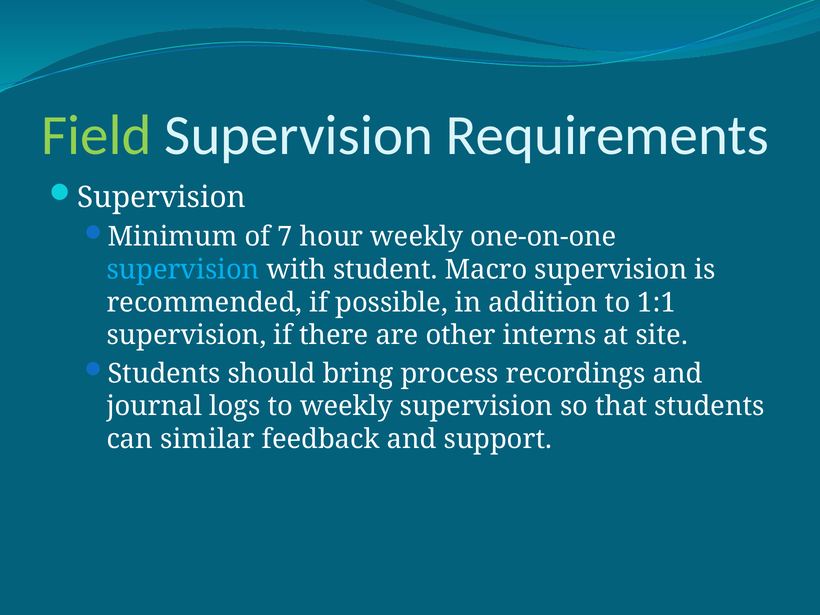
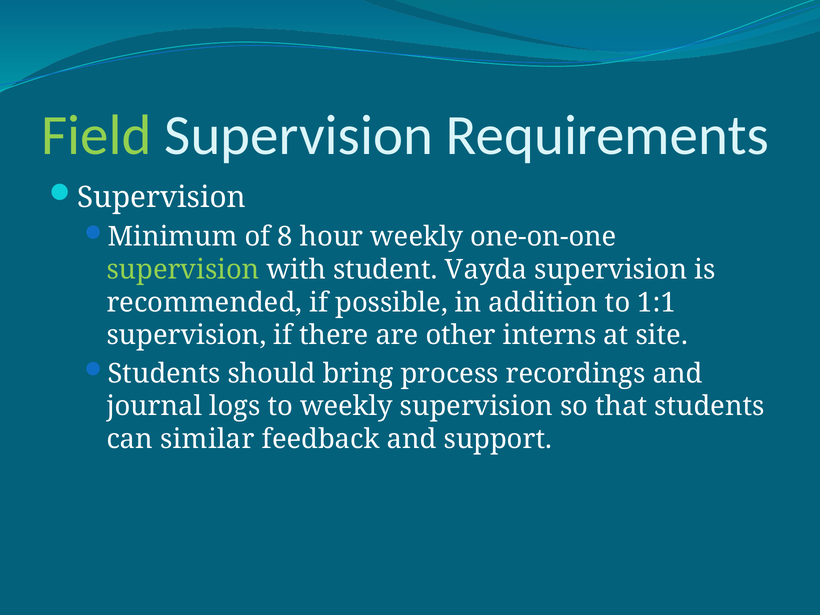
7: 7 -> 8 (285, 237)
supervision colour: light blue -> light green (183, 270)
Macro: Macro -> Vayda (486, 270)
